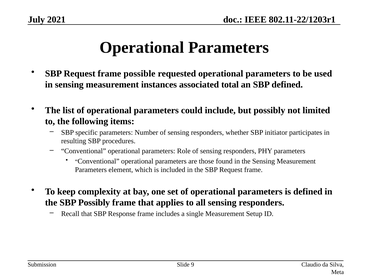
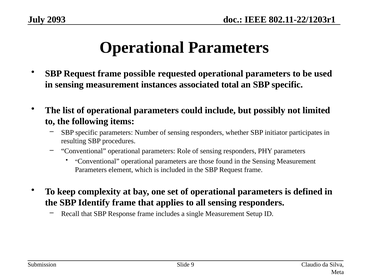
2021: 2021 -> 2093 (56, 20)
an SBP defined: defined -> specific (287, 85)
SBP Possibly: Possibly -> Identify (94, 203)
